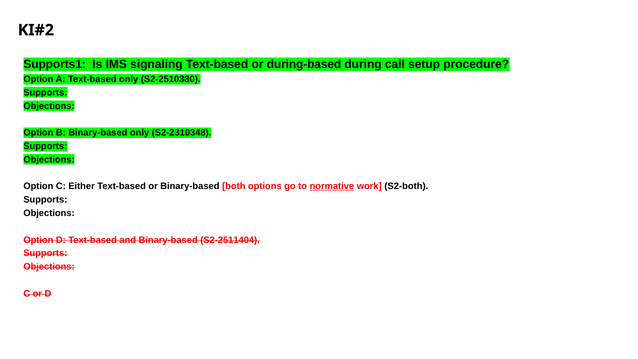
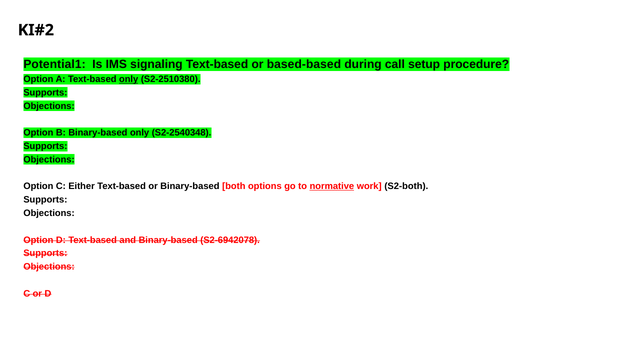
Supports1: Supports1 -> Potential1 (55, 64)
during-based: during-based -> based-based (304, 64)
only underline: none -> present (129, 79)
S2-2310348: S2-2310348 -> S2-2540348 (182, 133)
S2-2511404: S2-2511404 -> S2-6942078 (230, 240)
